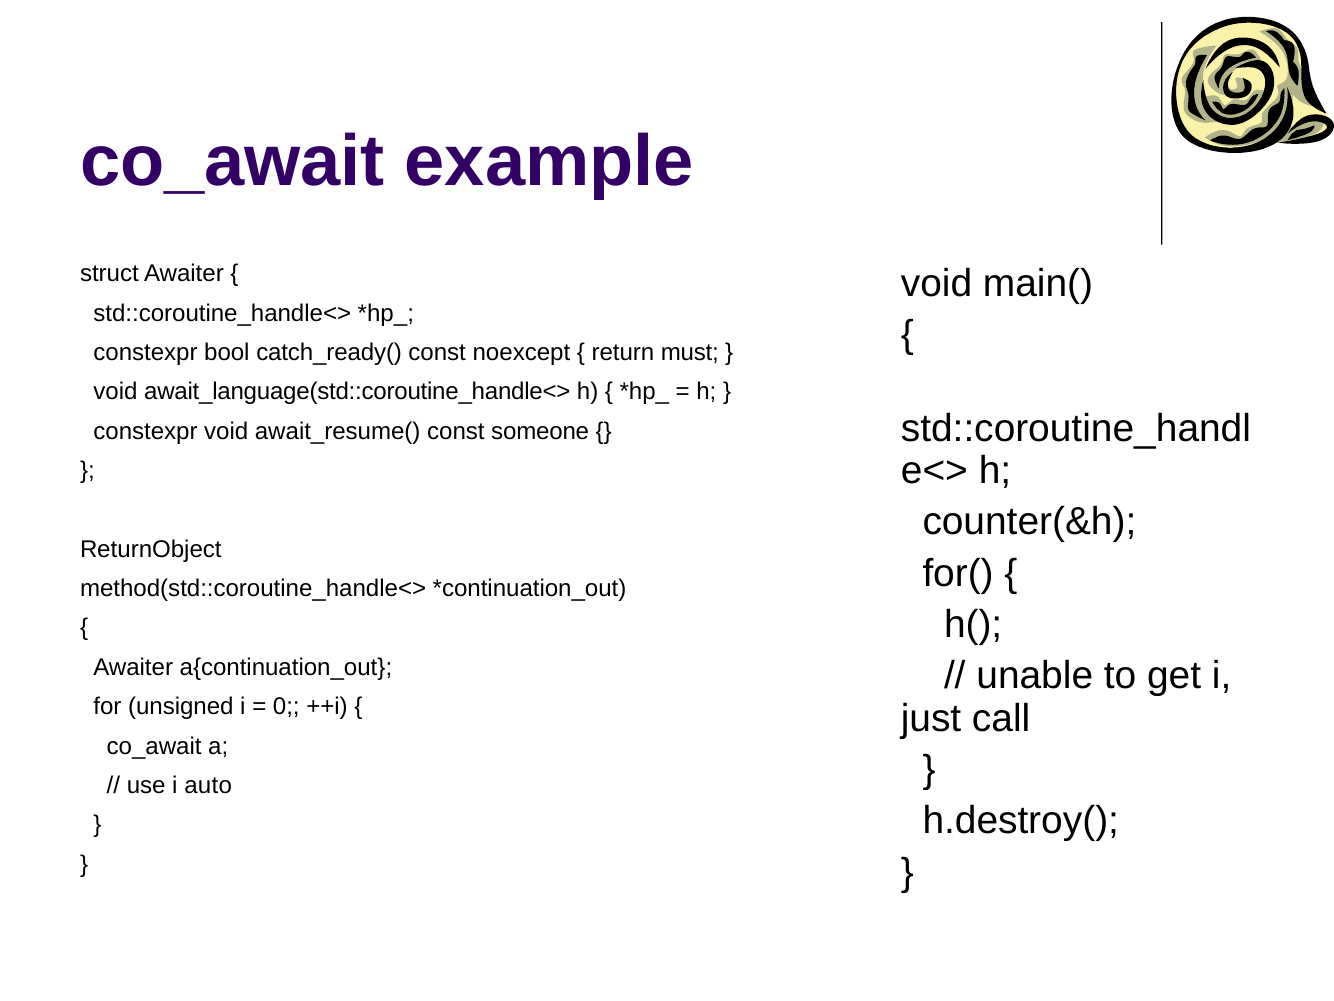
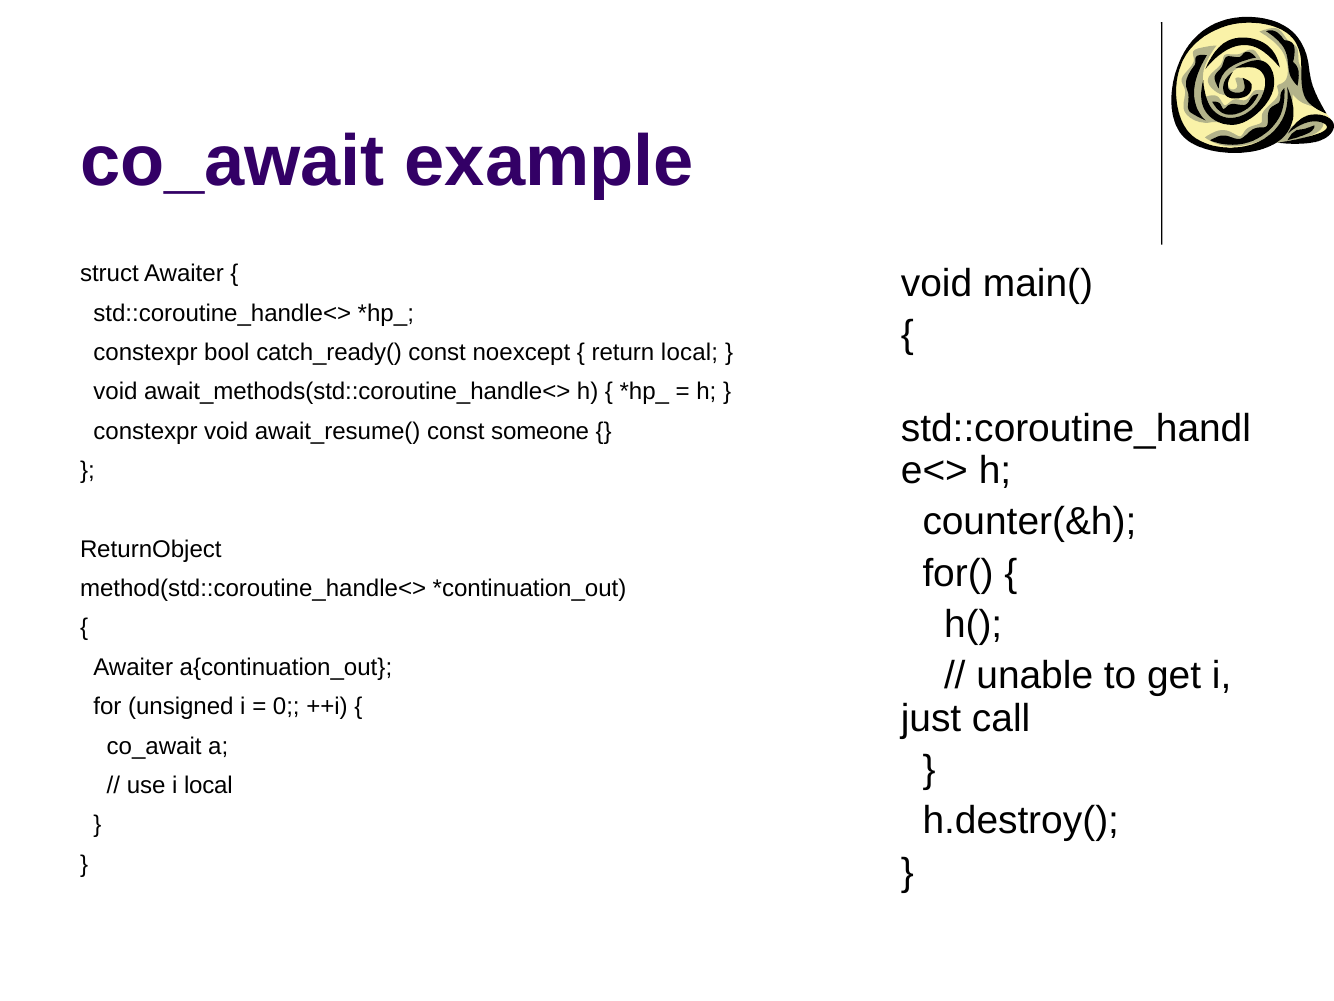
return must: must -> local (690, 352)
await_language(std::coroutine_handle<>: await_language(std::coroutine_handle<> -> await_methods(std::coroutine_handle<> (357, 392)
i auto: auto -> local (208, 785)
